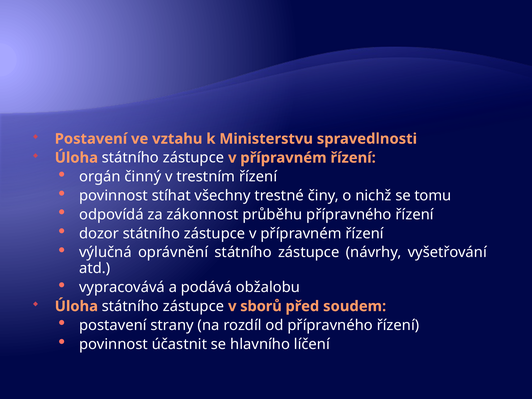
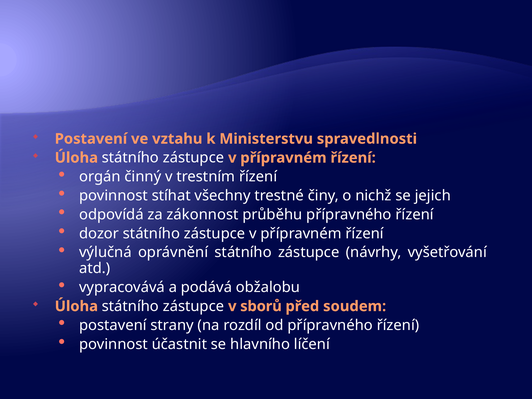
tomu: tomu -> jejich (433, 196)
